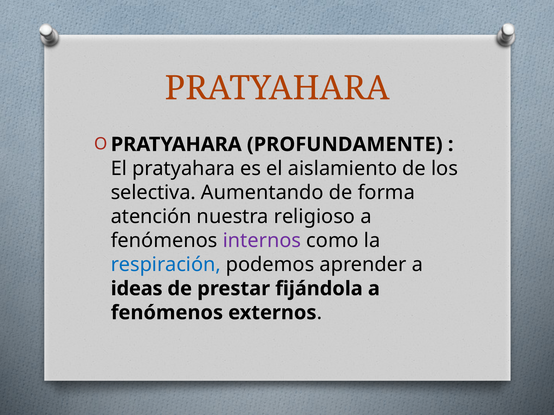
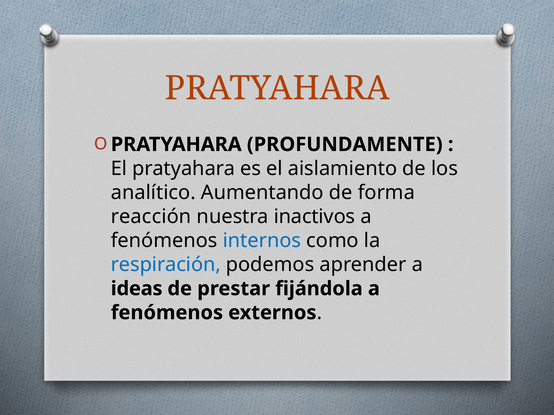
selectiva: selectiva -> analítico (153, 193)
atención: atención -> reacción (151, 217)
religioso: religioso -> inactivos (314, 217)
internos colour: purple -> blue (262, 241)
